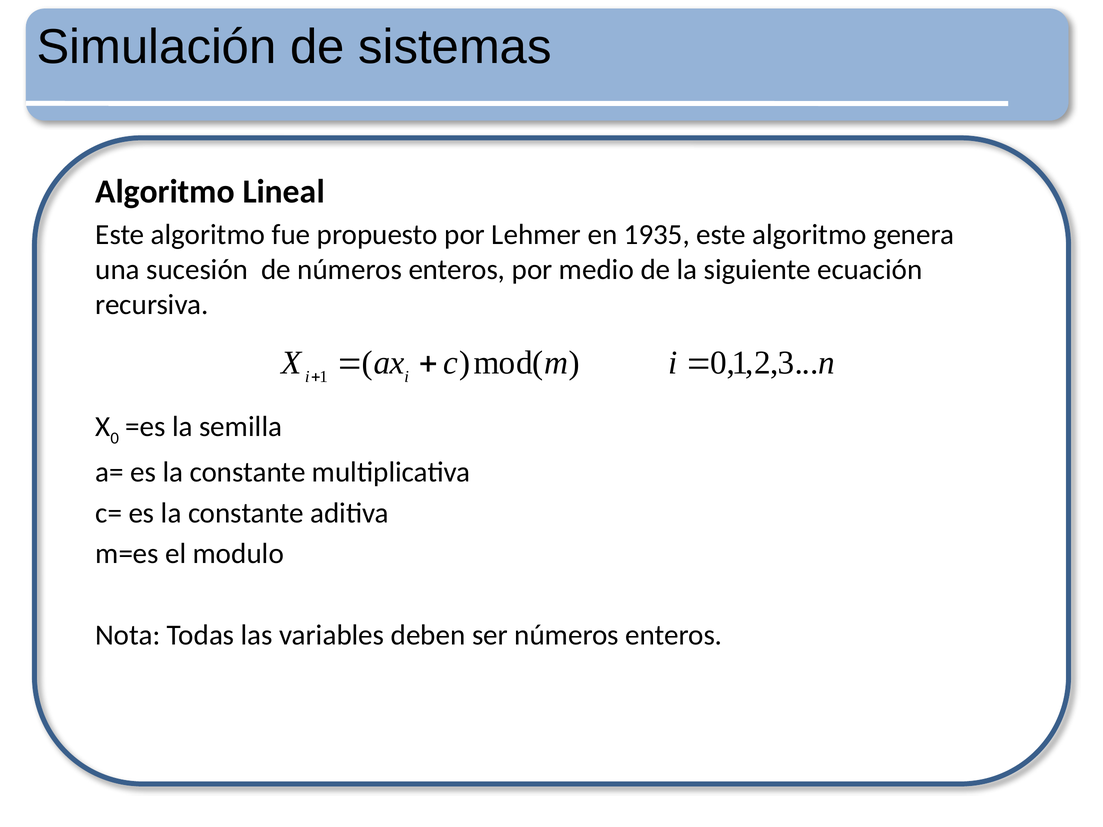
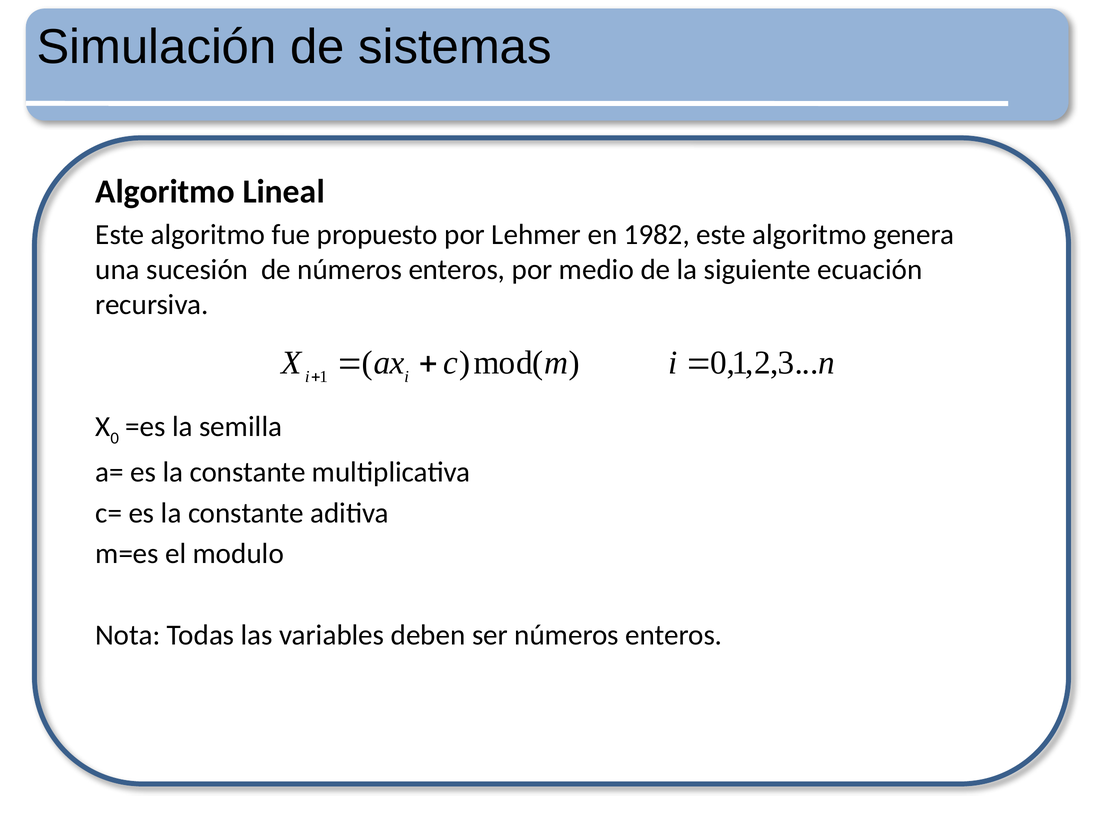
1935: 1935 -> 1982 (657, 235)
